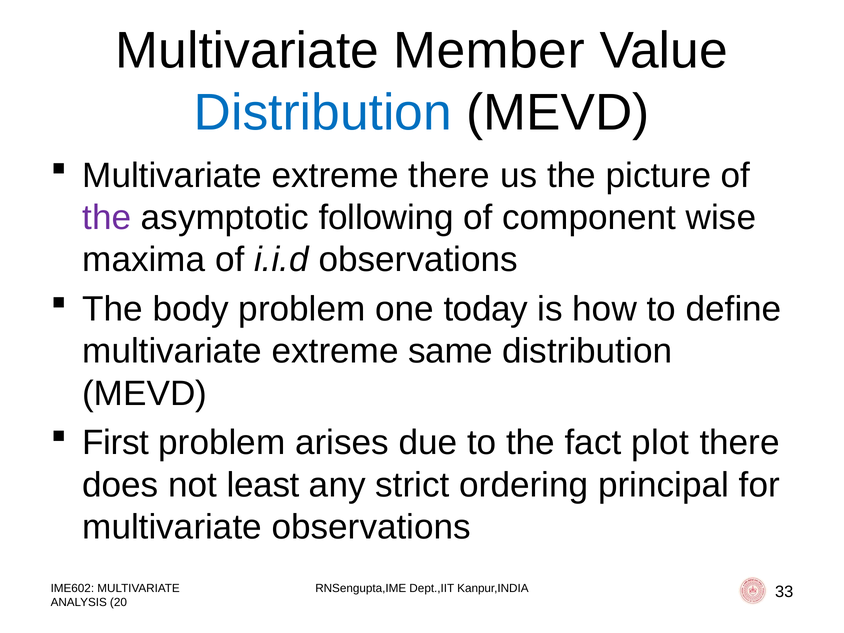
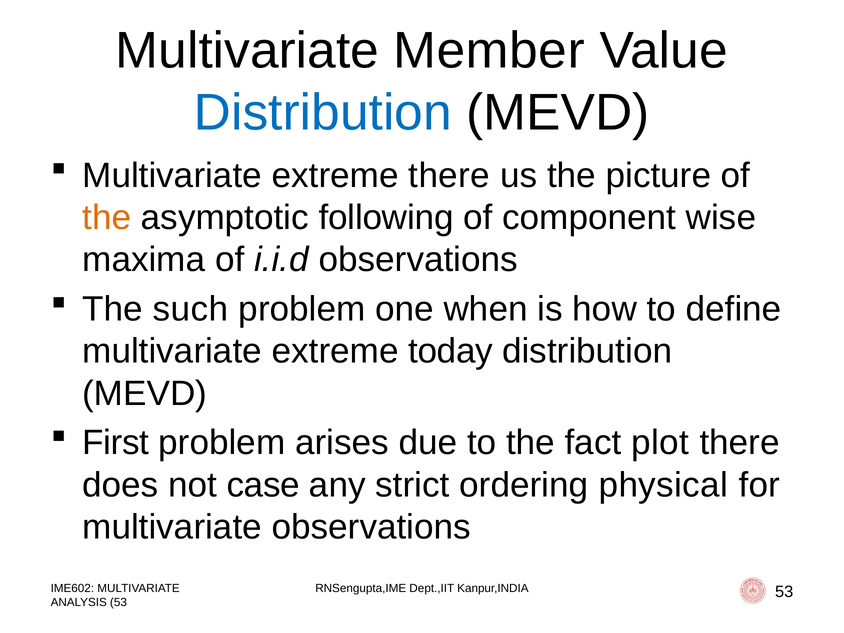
the colour: purple -> orange (107, 218)
body: body -> such (191, 309)
today: today -> when (486, 309)
same: same -> today (451, 351)
least: least -> case (263, 485)
principal: principal -> physical (663, 485)
Kanpur,INDIA 33: 33 -> 53 (784, 592)
ANALYSIS 20: 20 -> 53 (118, 603)
